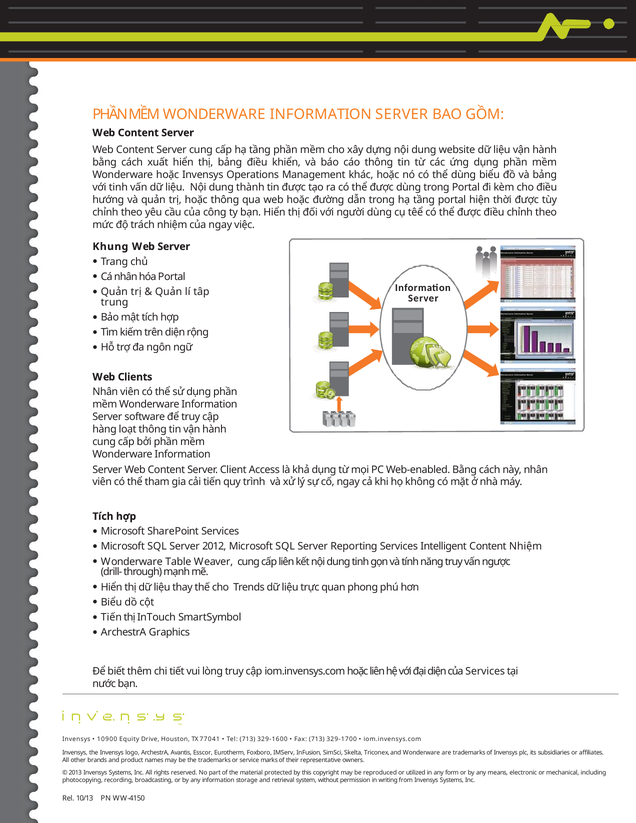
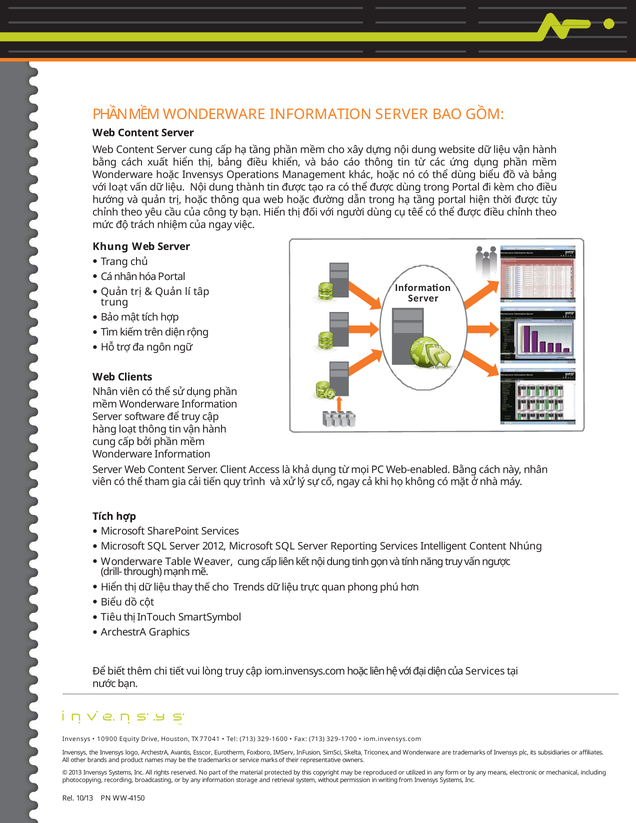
với tinh: tinh -> loạt (118, 187)
Content Nhiệm: Nhiệm -> Nhúng (526, 547)
Tiến: Tiến -> Tiêu (111, 617)
